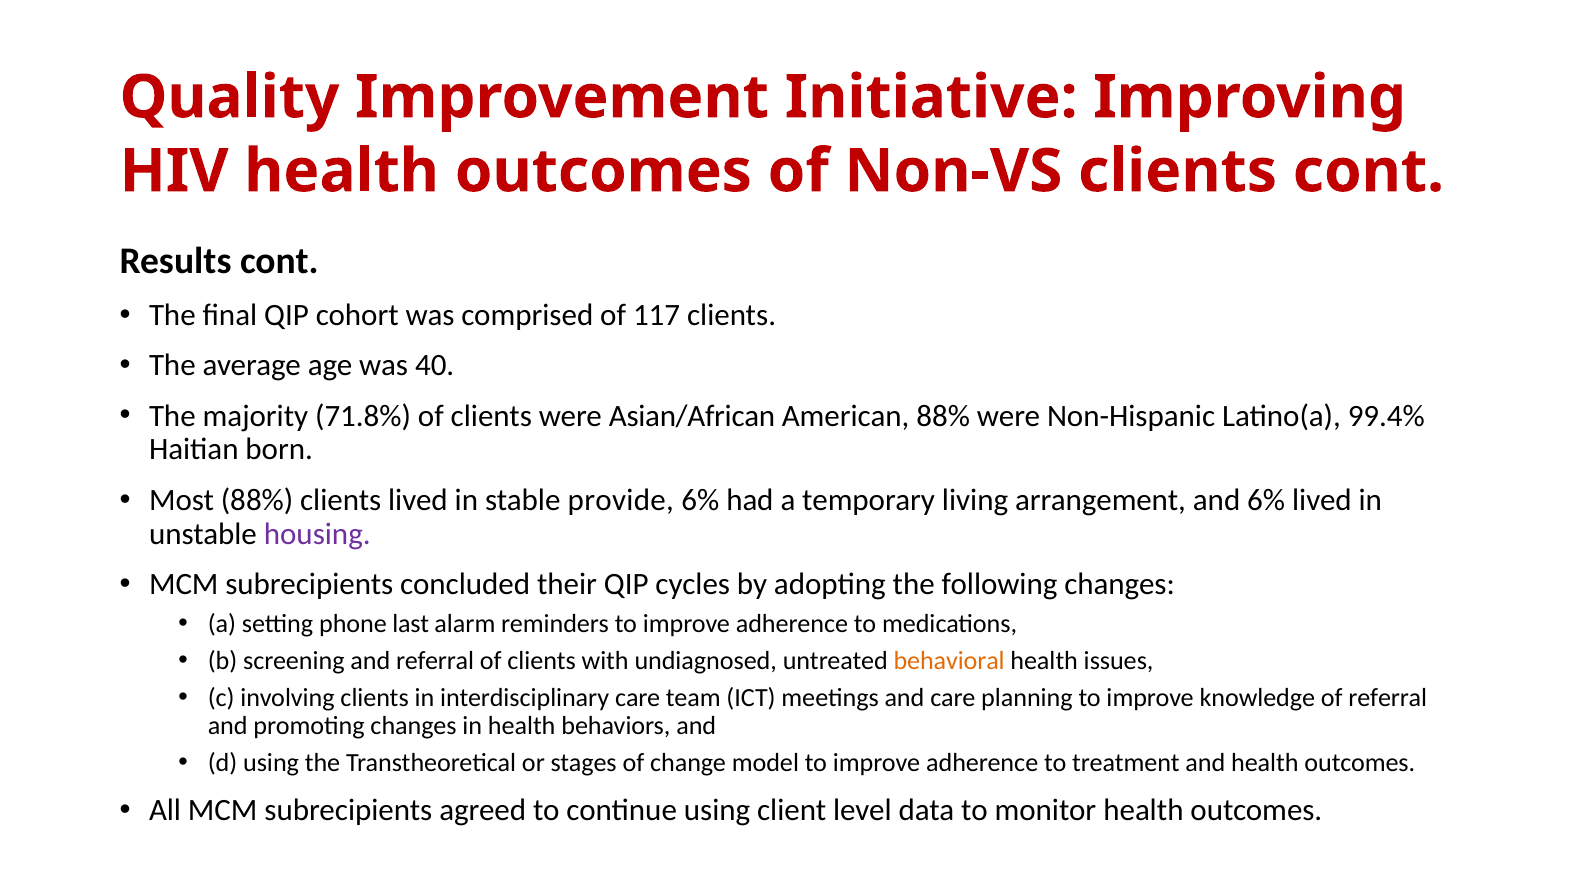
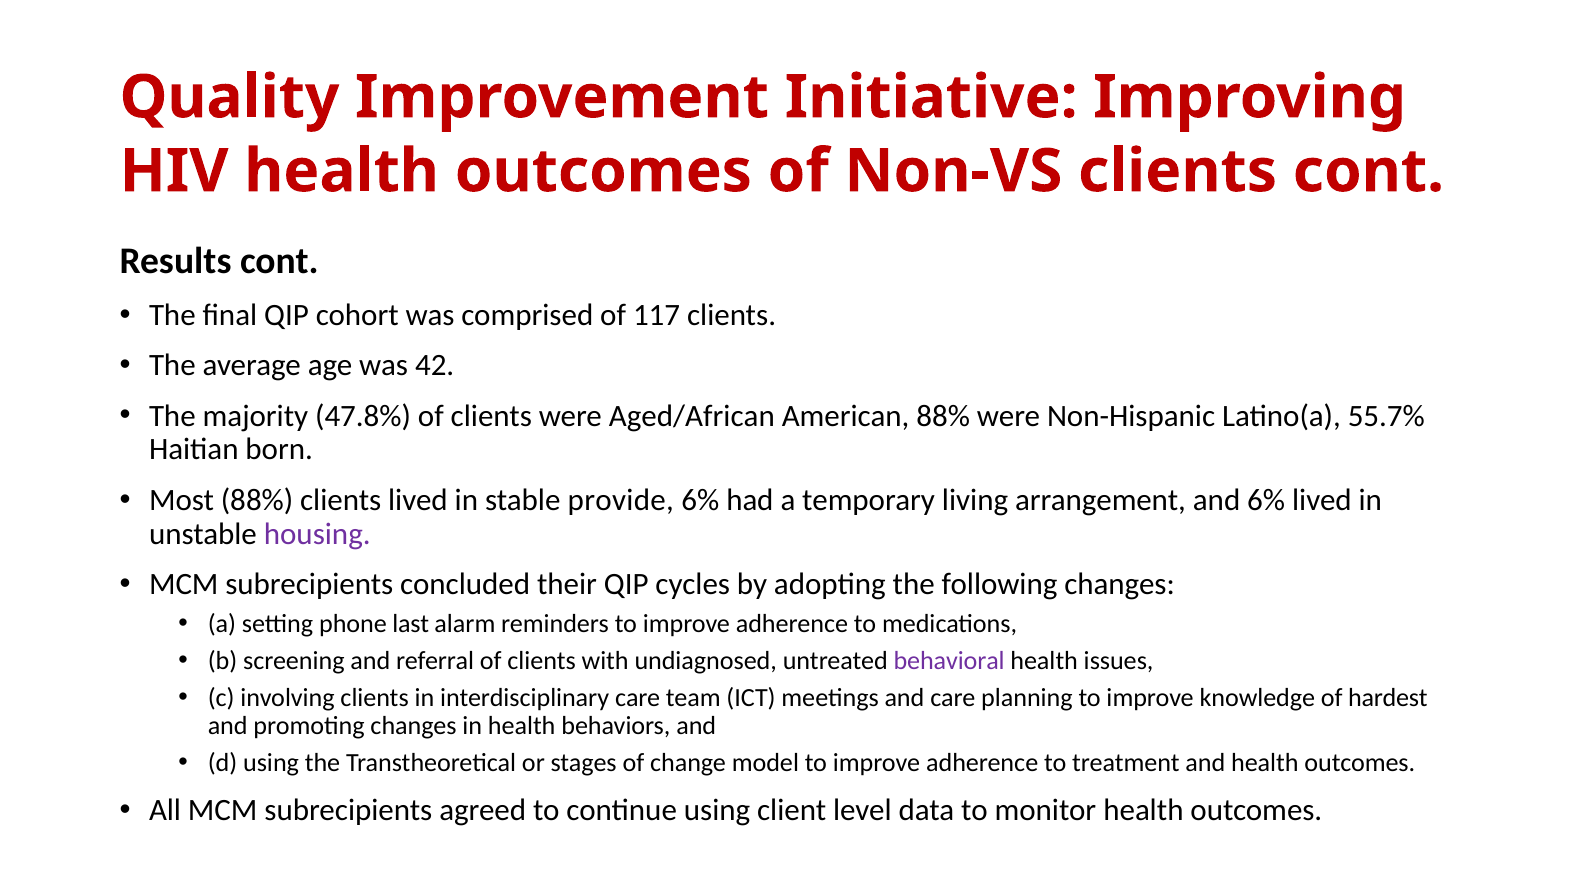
40: 40 -> 42 (435, 366)
71.8%: 71.8% -> 47.8% (363, 416)
Asian/African: Asian/African -> Aged/African (692, 416)
99.4%: 99.4% -> 55.7% (1386, 416)
behavioral colour: orange -> purple (949, 661)
of referral: referral -> hardest (1388, 698)
